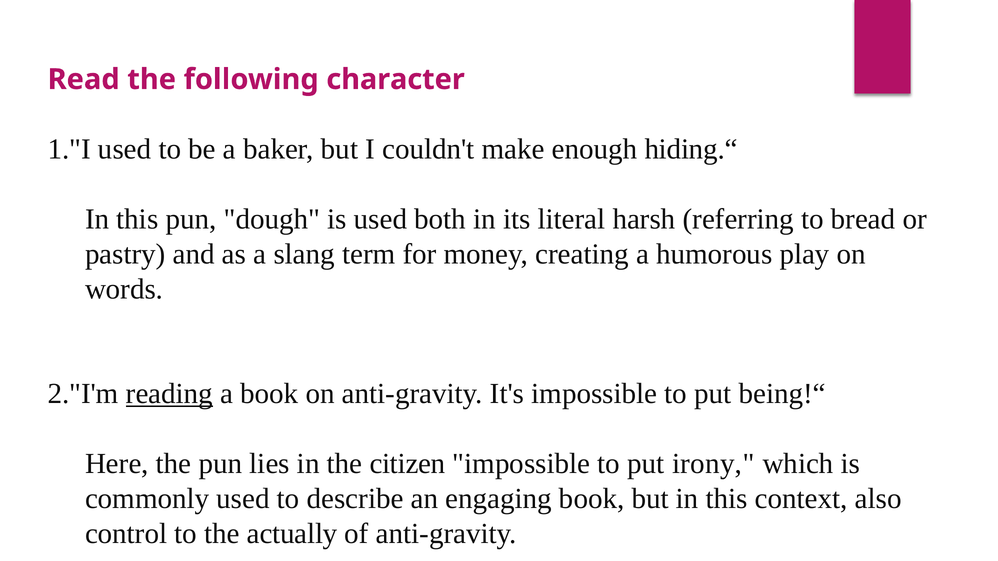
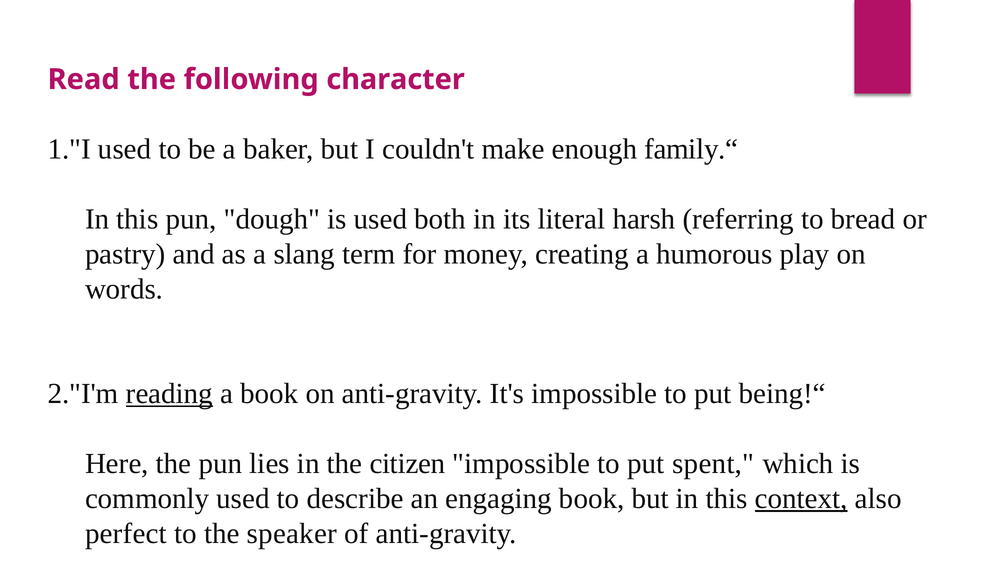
hiding.“: hiding.“ -> family.“ (691, 149)
irony: irony -> spent (713, 464)
context underline: none -> present (801, 499)
control: control -> perfect (126, 534)
actually: actually -> speaker (292, 534)
